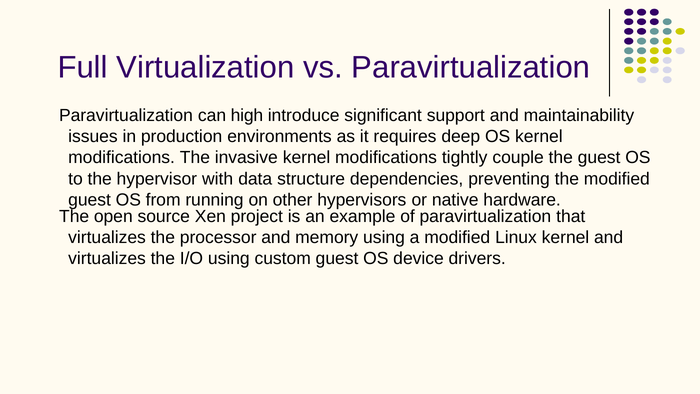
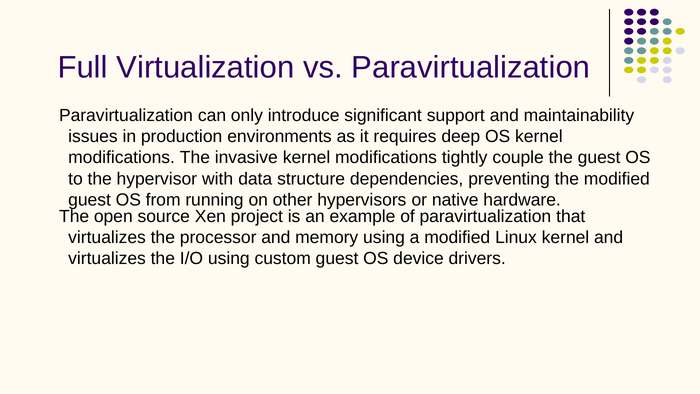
high: high -> only (247, 116)
